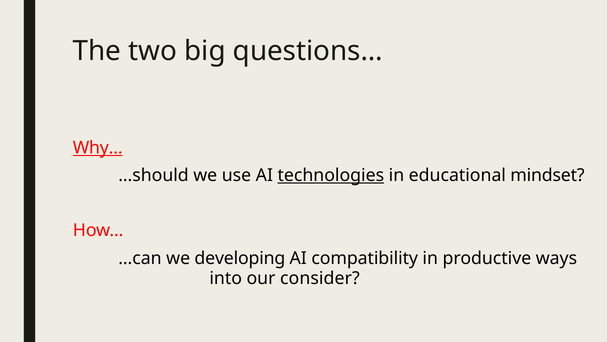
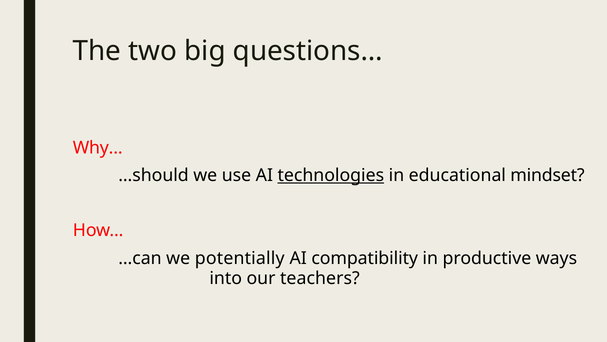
Why… underline: present -> none (98, 147)
developing: developing -> potentially (240, 258)
consider: consider -> teachers (320, 278)
